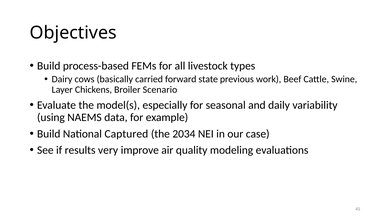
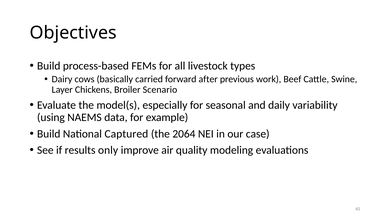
state: state -> after (208, 79)
2034: 2034 -> 2064 (184, 134)
very: very -> only (108, 150)
